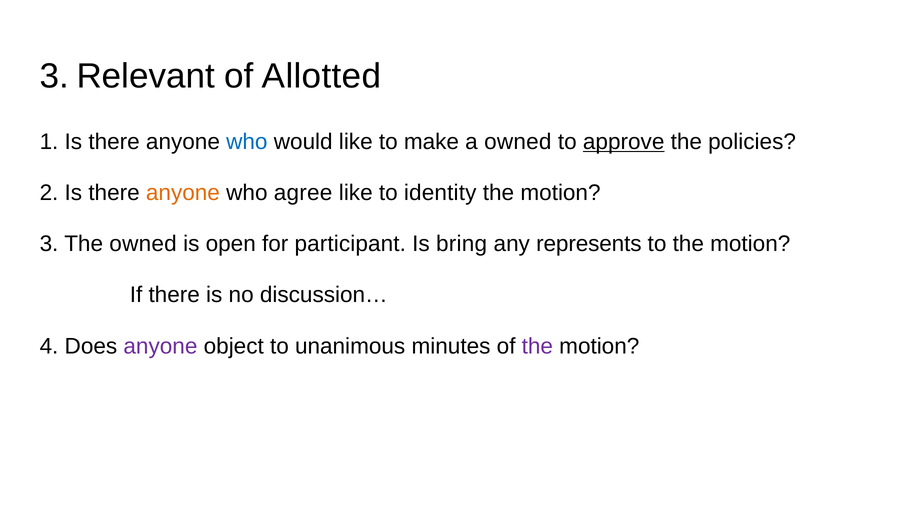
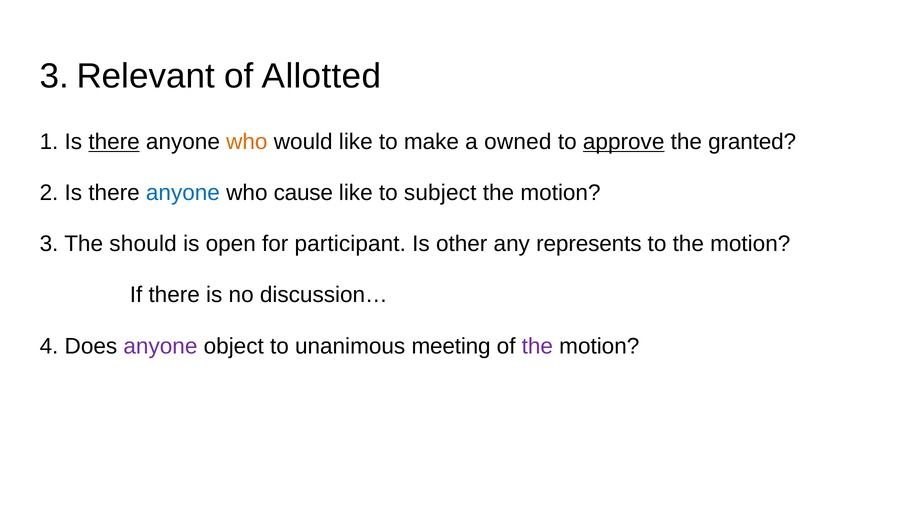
there underline: none -> present (114, 142)
who colour: blue -> orange (247, 142)
policies: policies -> granted (752, 142)
anyone colour: orange -> blue (183, 193)
agree: agree -> cause (303, 193)
identity: identity -> subject (440, 193)
The owned: owned -> should (143, 244)
bring: bring -> other (462, 244)
minutes: minutes -> meeting (451, 346)
